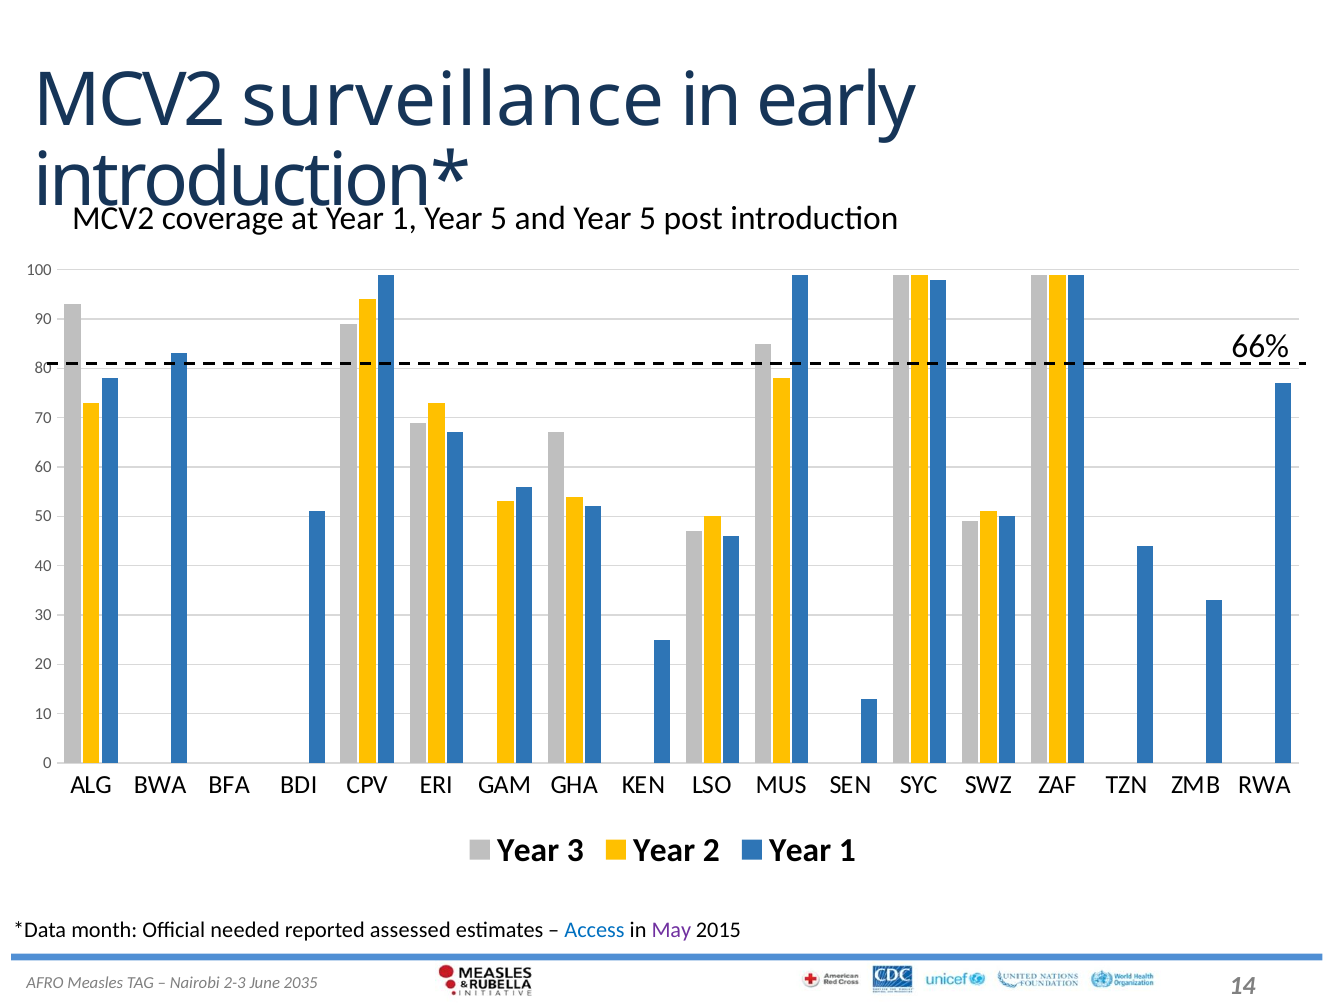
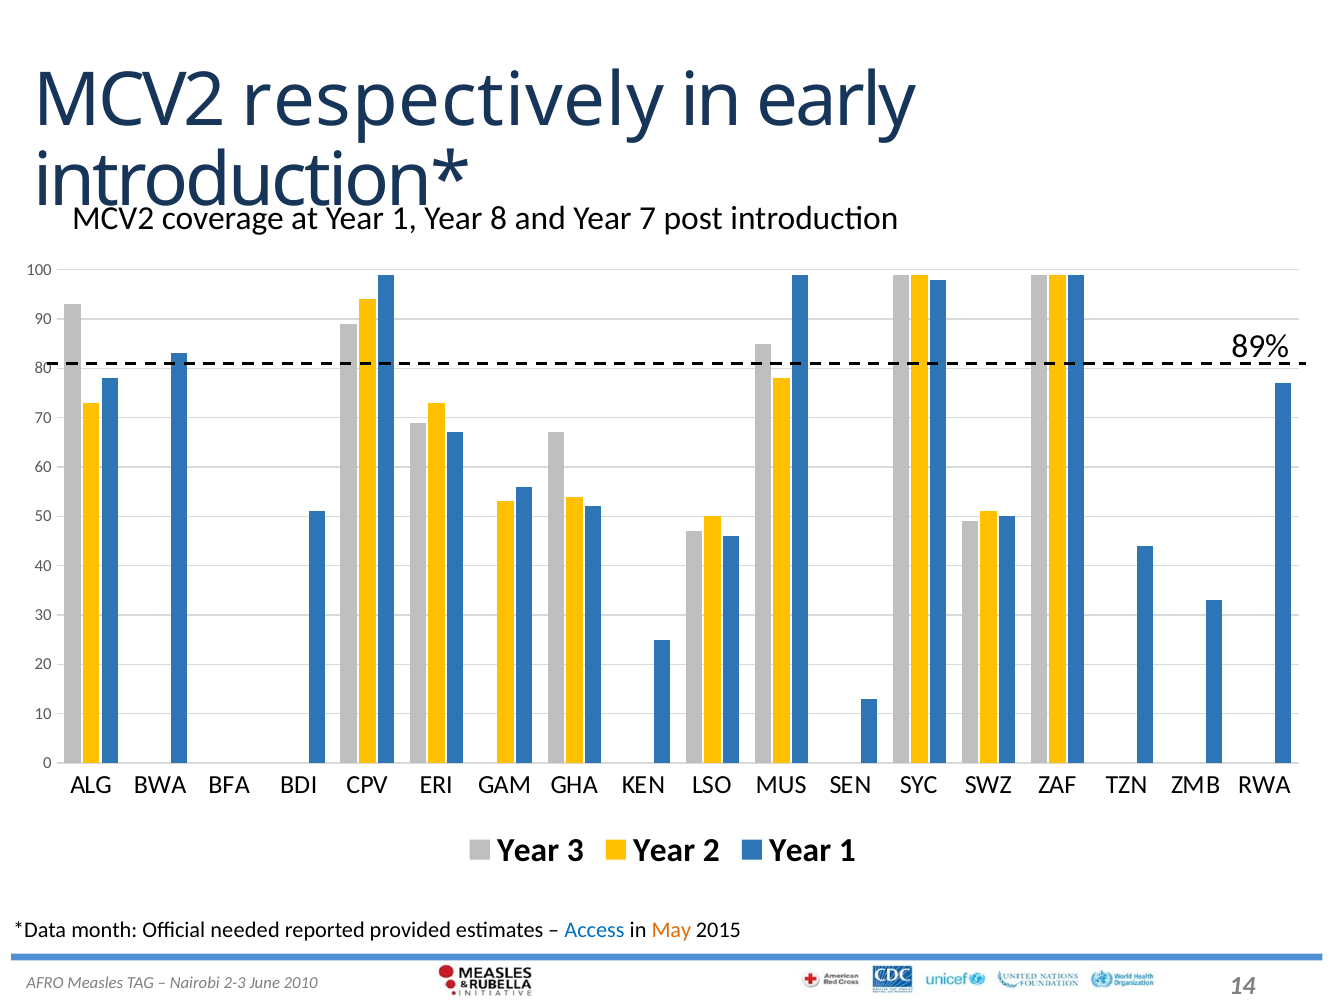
surveillance: surveillance -> respectively (453, 101)
5: 5 -> 8 (499, 219)
and Year 5: 5 -> 7 (648, 219)
66%: 66% -> 89% (1260, 346)
assessed: assessed -> provided (410, 929)
May colour: purple -> orange (671, 929)
2035: 2035 -> 2010 (301, 982)
